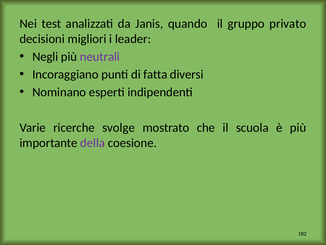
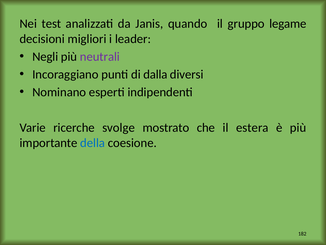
privato: privato -> legame (288, 24)
fatta: fatta -> dalla (155, 74)
scuola: scuola -> estera (252, 127)
della colour: purple -> blue (93, 143)
